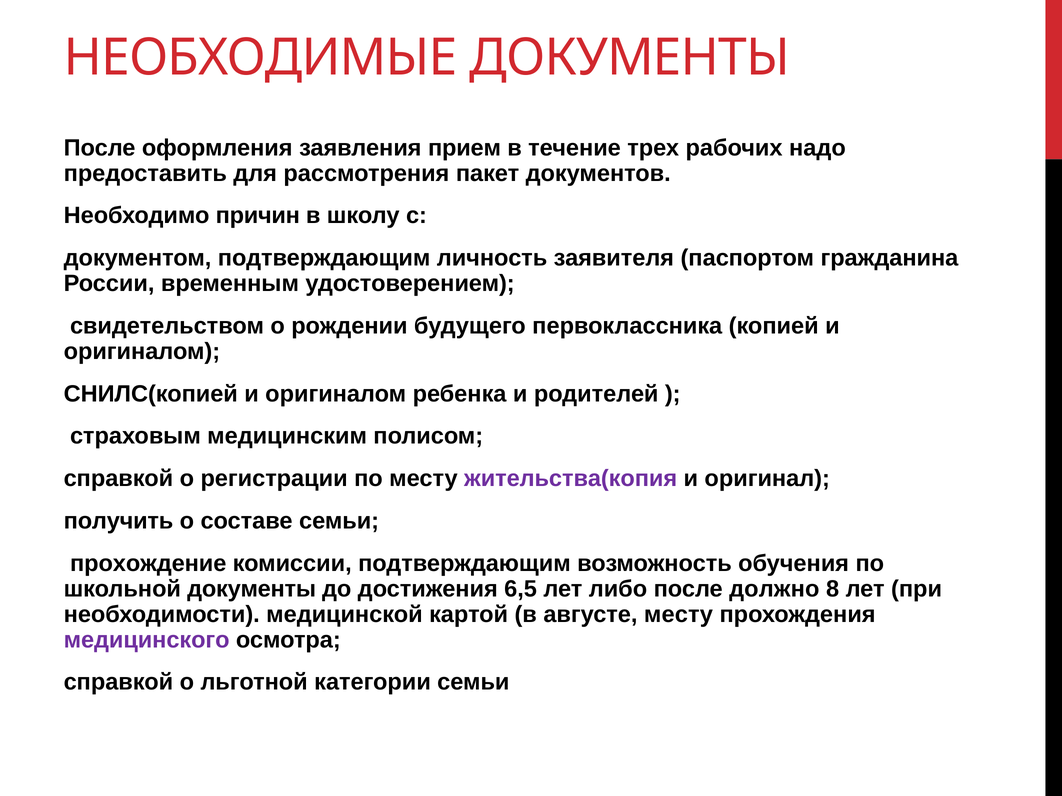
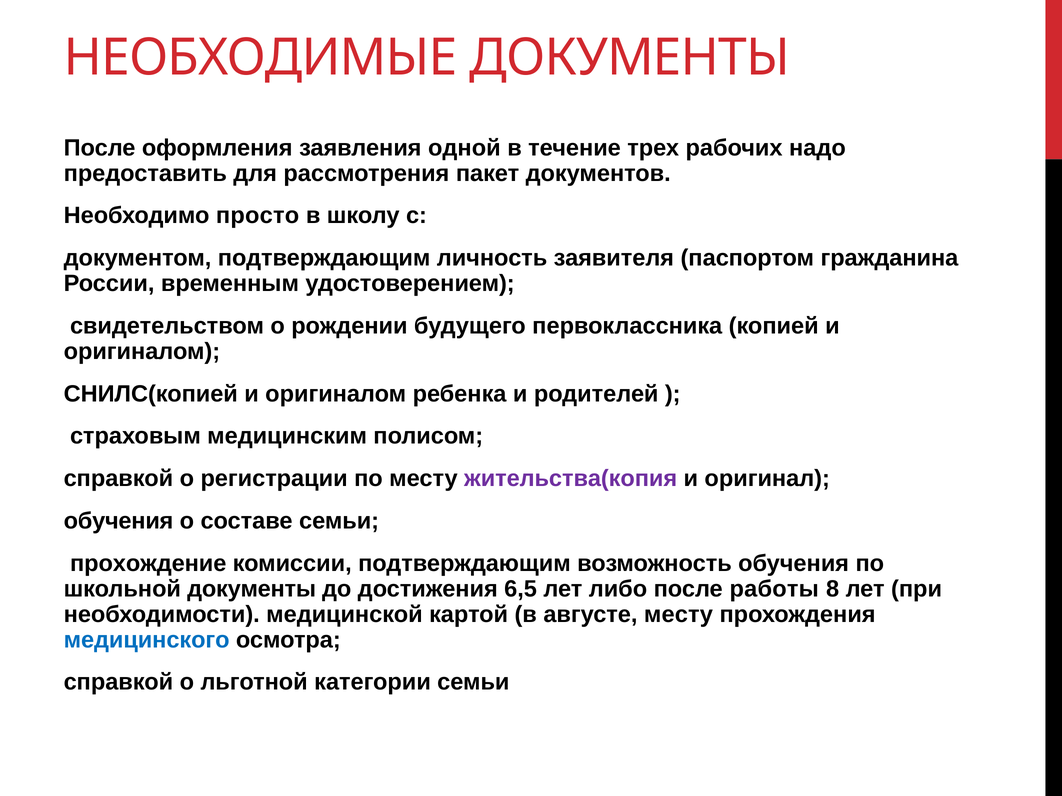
прием: прием -> одной (464, 148)
причин: причин -> просто (258, 216)
получить: получить -> обучения (119, 521)
должно: должно -> работы (774, 589)
медицинского colour: purple -> blue (147, 640)
